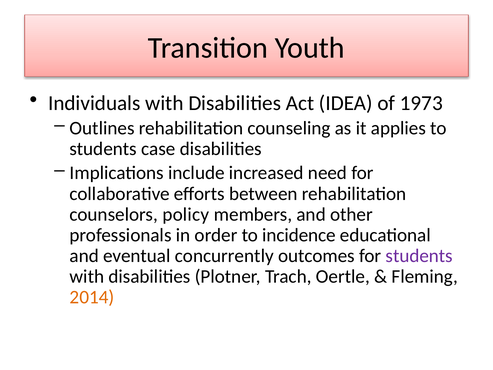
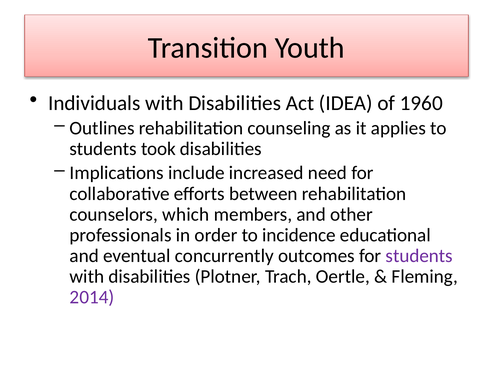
1973: 1973 -> 1960 (421, 103)
case: case -> took (158, 149)
policy: policy -> which (186, 214)
2014 colour: orange -> purple (92, 297)
